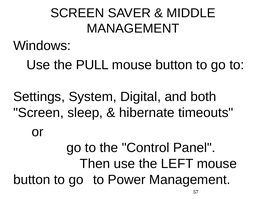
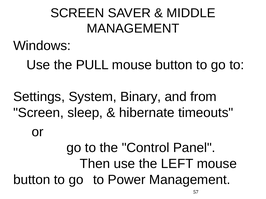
Digital: Digital -> Binary (141, 97)
both: both -> from (203, 97)
